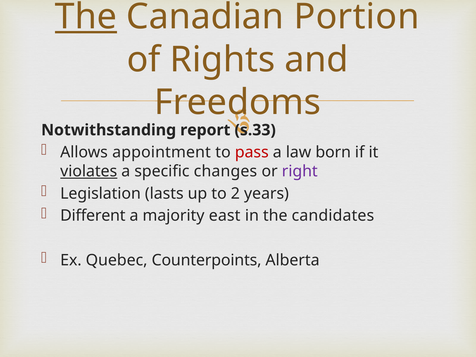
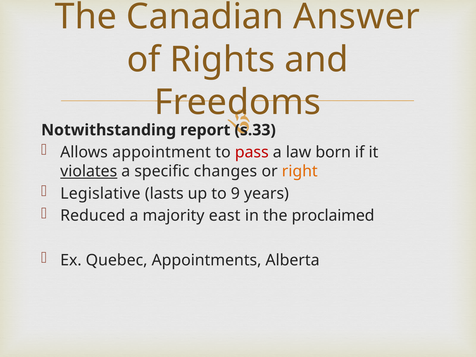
The underline: present -> none (86, 17)
Portion: Portion -> Answer (357, 17)
right colour: purple -> orange (300, 171)
Legislation: Legislation -> Legislative (100, 194)
2: 2 -> 9 (235, 194)
Different: Different -> Reduced (93, 216)
candidates: candidates -> proclaimed (333, 216)
Counterpoints: Counterpoints -> Appointments (206, 260)
